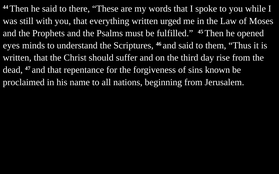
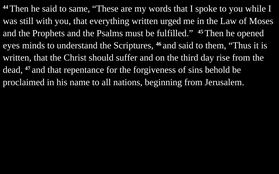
there: there -> same (79, 9)
known: known -> behold (217, 70)
